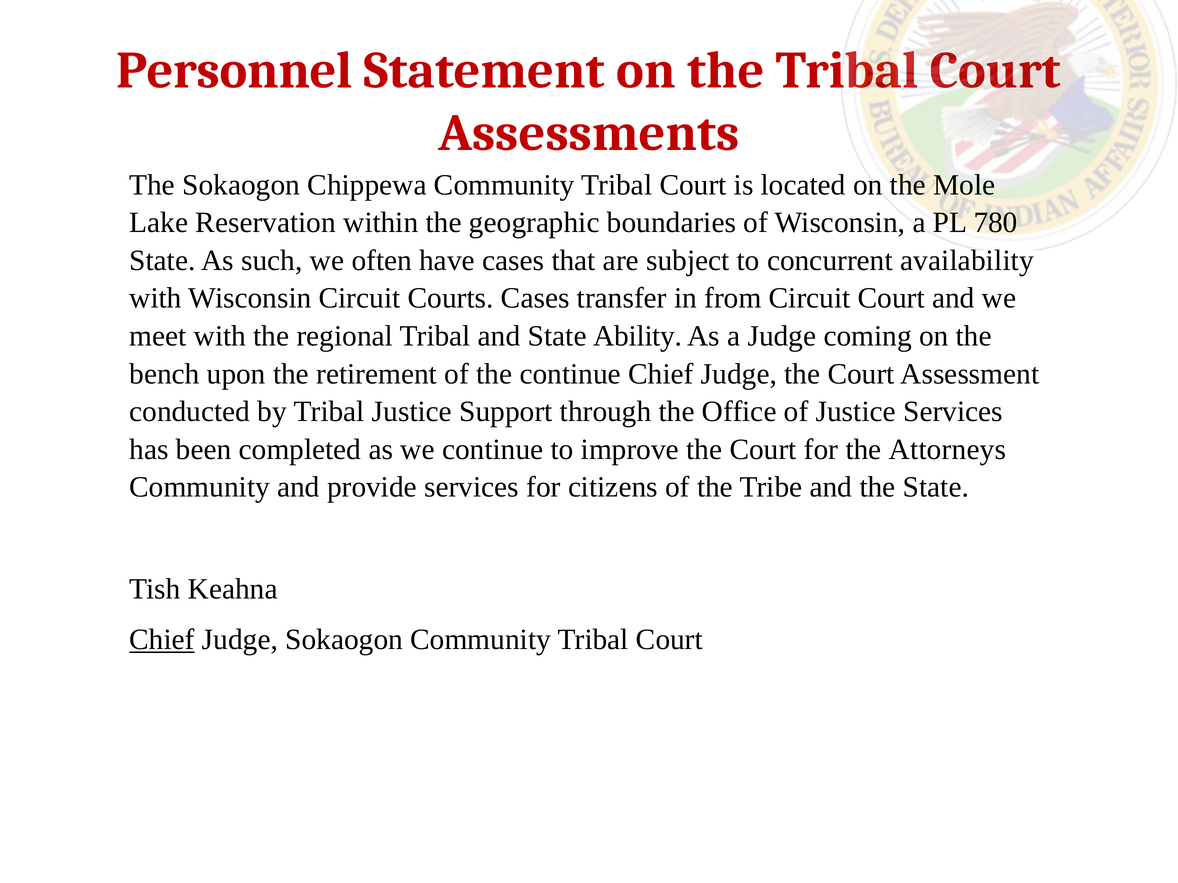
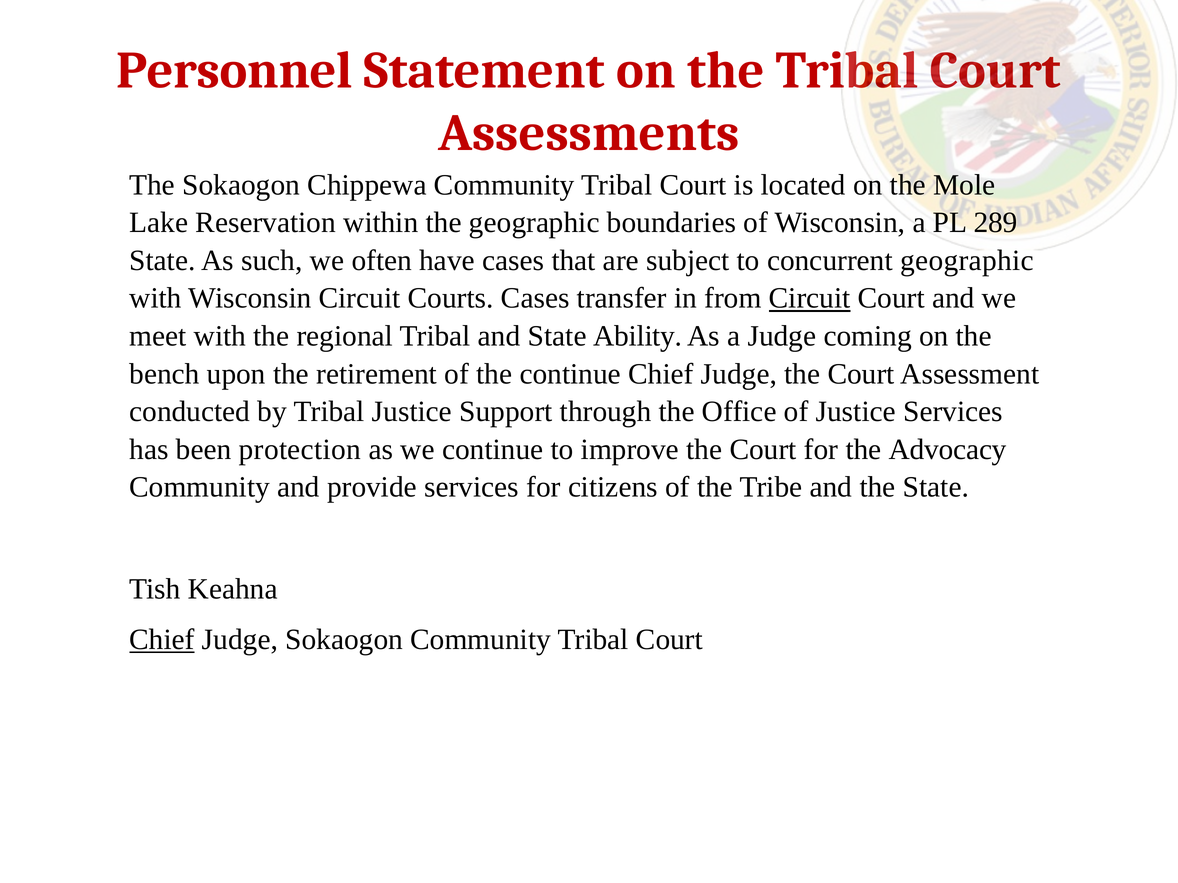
780: 780 -> 289 (996, 223)
concurrent availability: availability -> geographic (967, 261)
Circuit underline: none -> present (810, 298)
completed: completed -> protection (300, 450)
Attorneys: Attorneys -> Advocacy (948, 450)
